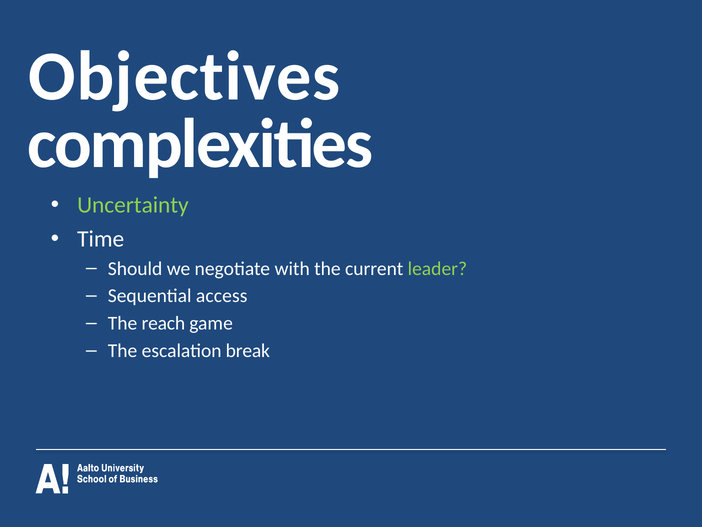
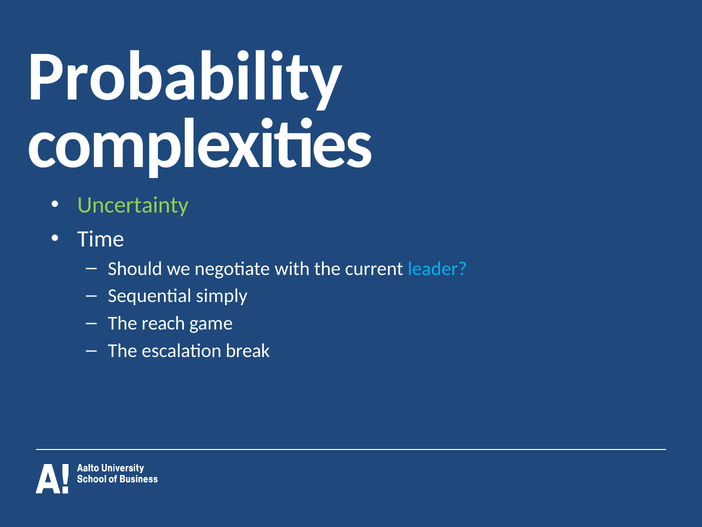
Objectives: Objectives -> Probability (185, 76)
leader colour: light green -> light blue (437, 268)
access: access -> simply (222, 296)
